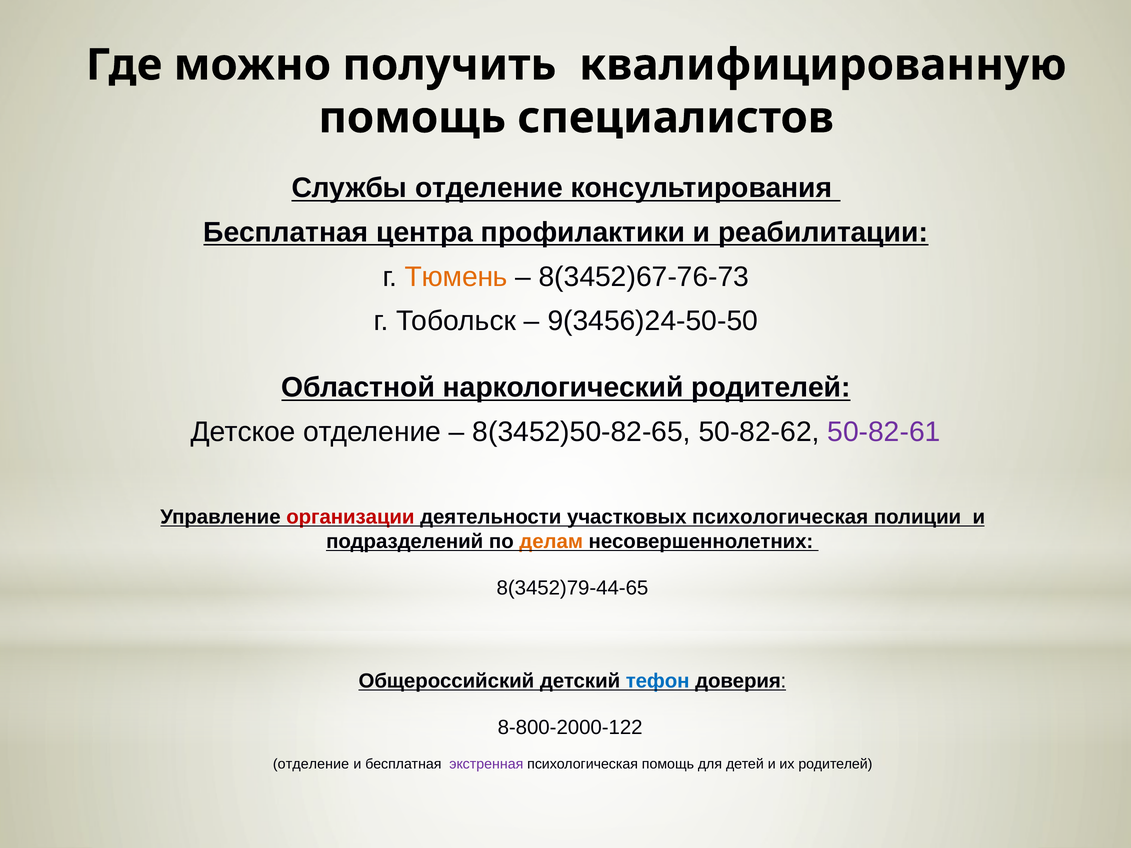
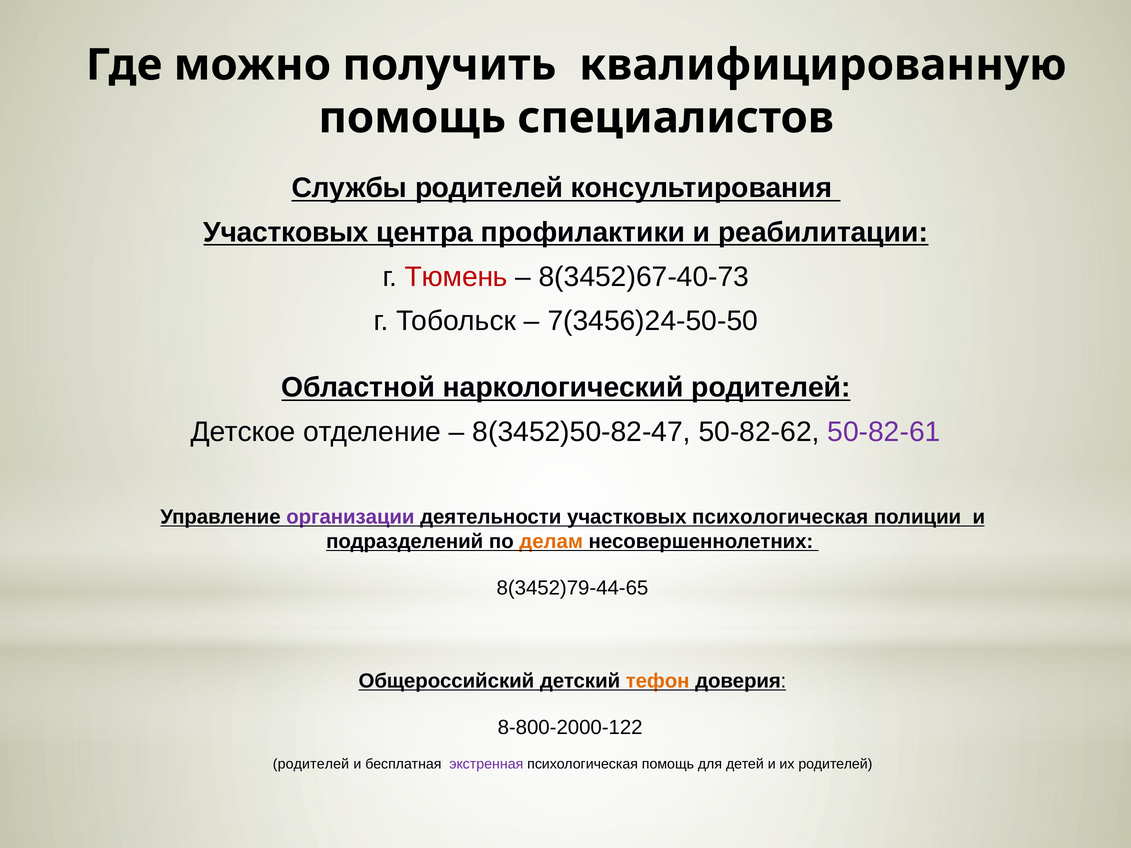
Службы отделение: отделение -> родителей (489, 188)
Бесплатная: Бесплатная -> Участковых (286, 232)
Тюмень colour: orange -> red (456, 277)
8(3452)67-76-73: 8(3452)67-76-73 -> 8(3452)67-40-73 (644, 277)
9(3456)24-50-50: 9(3456)24-50-50 -> 7(3456)24-50-50 (653, 321)
8(3452)50-82-65: 8(3452)50-82-65 -> 8(3452)50-82-47 (582, 432)
организации colour: red -> purple (350, 517)
тефон colour: blue -> orange (658, 681)
отделение: отделение -> родителей (311, 764)
